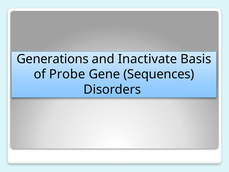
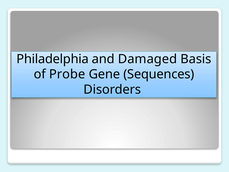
Generations: Generations -> Philadelphia (53, 59)
Inactivate: Inactivate -> Damaged (147, 59)
